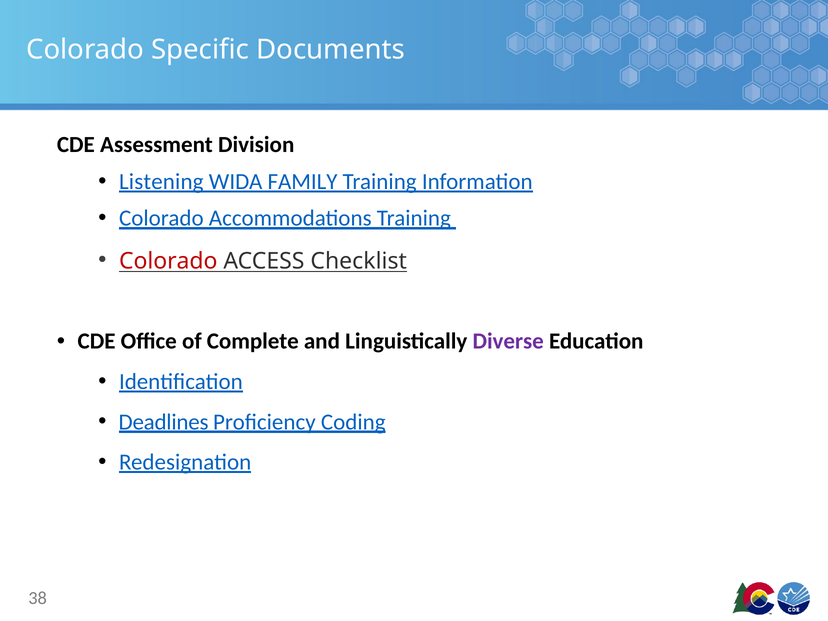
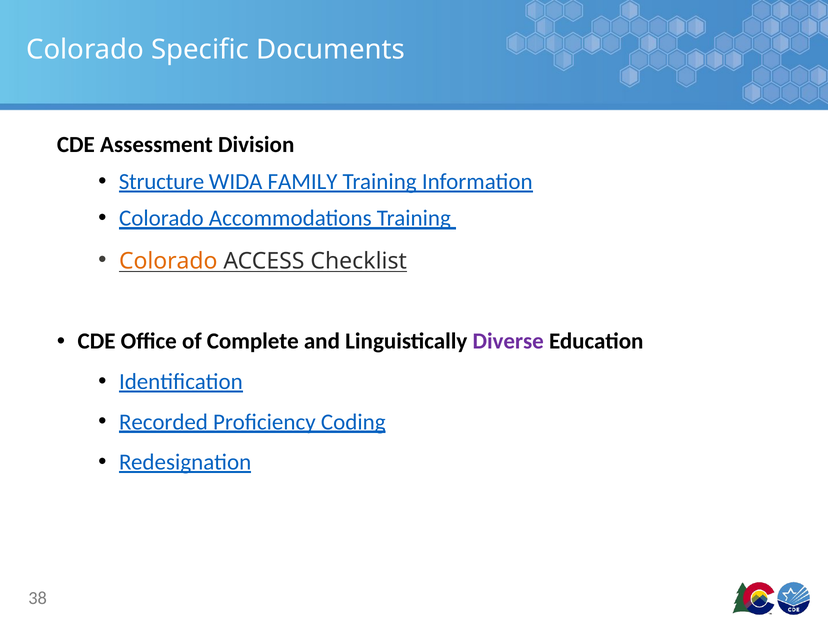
Listening: Listening -> Structure (161, 182)
Colorado colour: red -> orange (168, 261)
Deadlines: Deadlines -> Recorded (163, 422)
